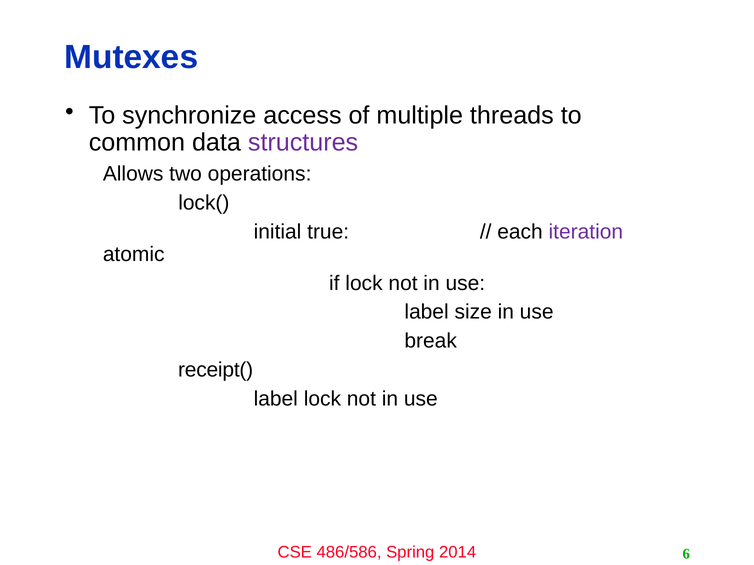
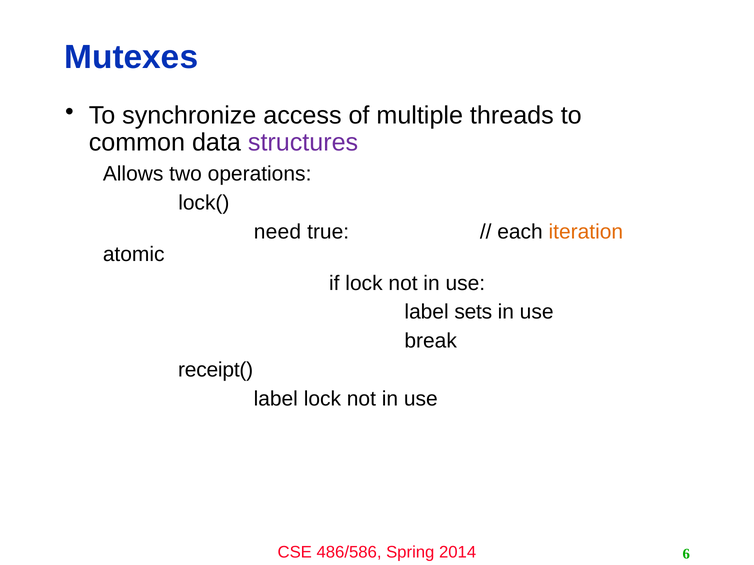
initial: initial -> need (277, 232)
iteration colour: purple -> orange (586, 232)
size: size -> sets (473, 312)
